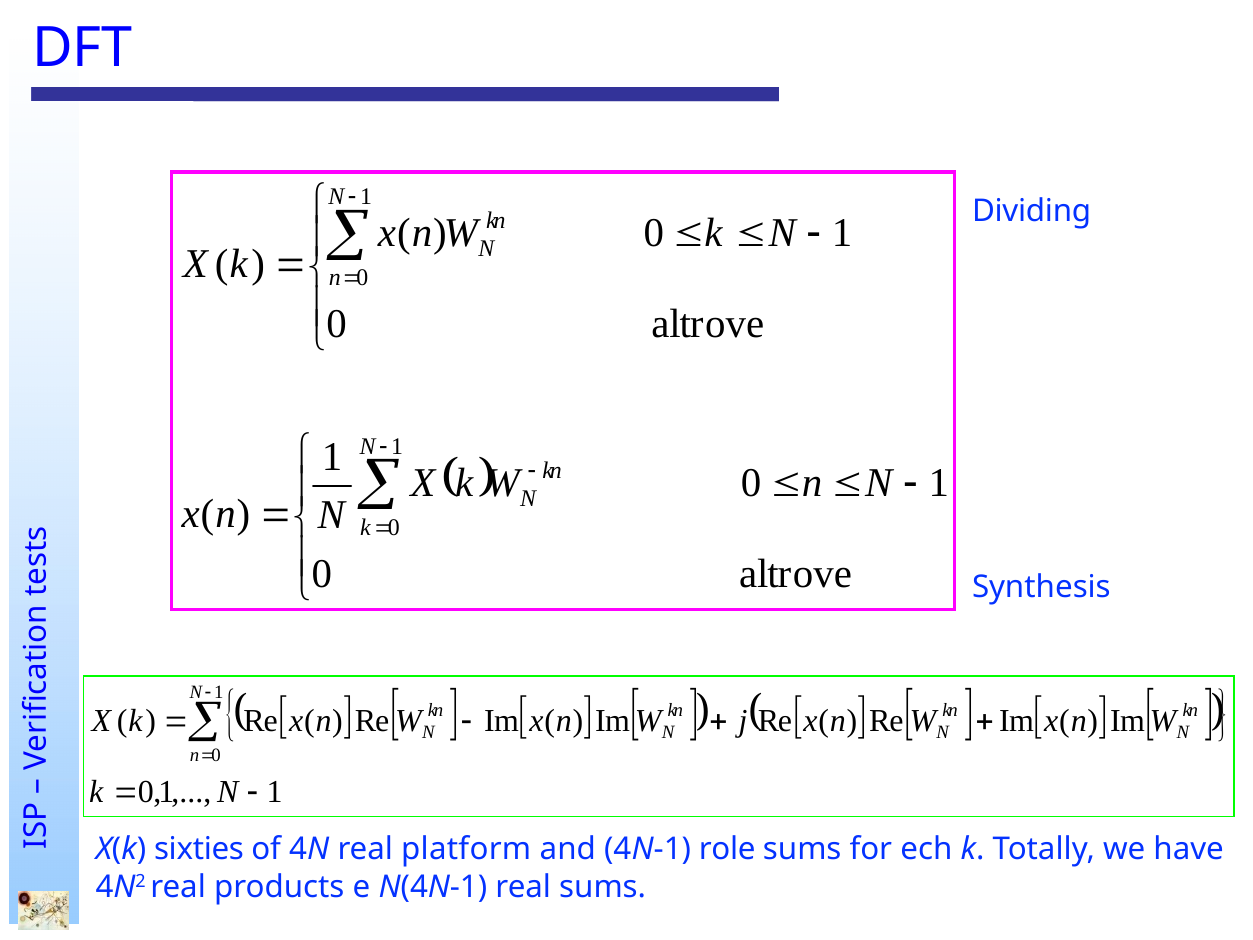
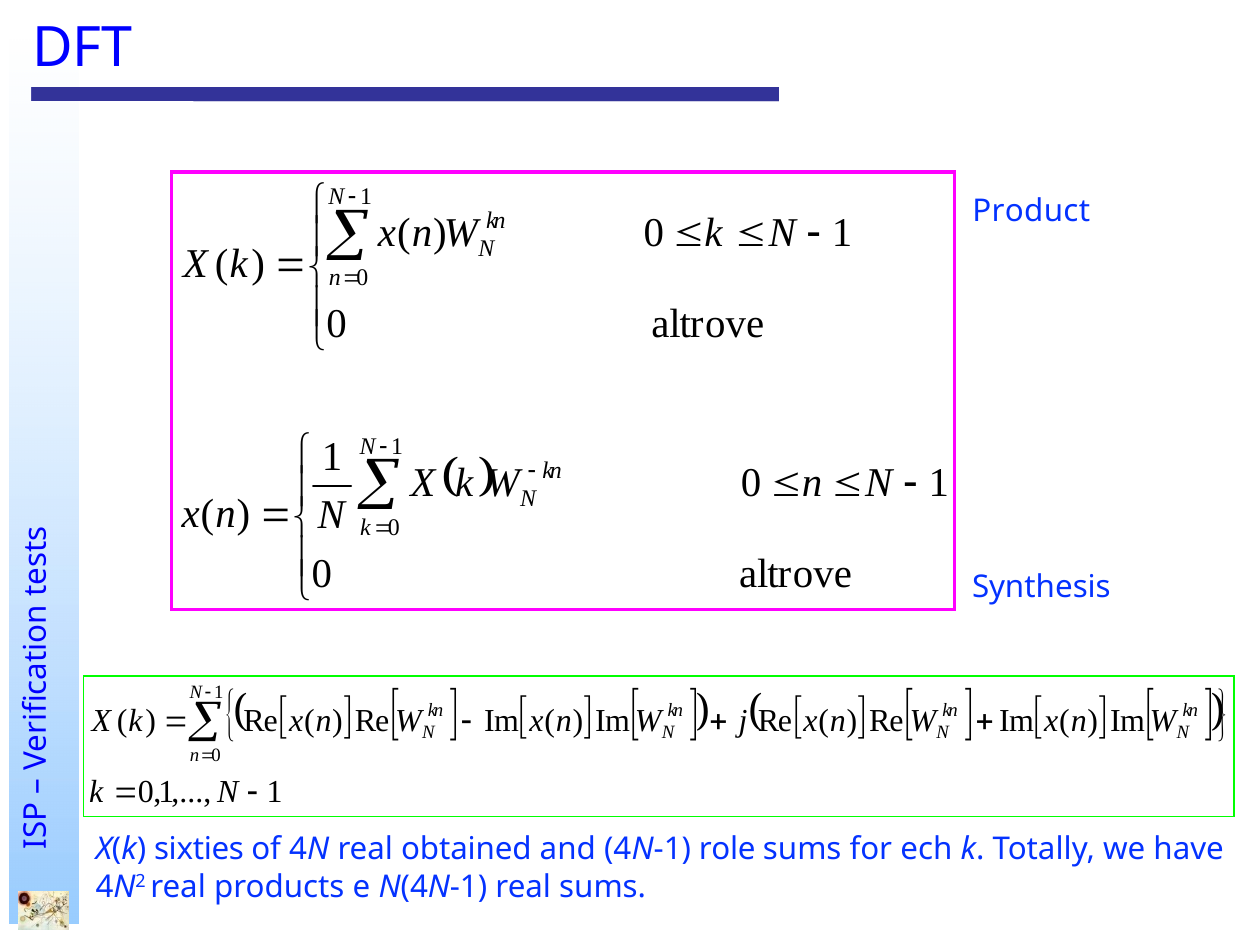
Dividing: Dividing -> Product (1031, 211)
platform: platform -> obtained (466, 849)
